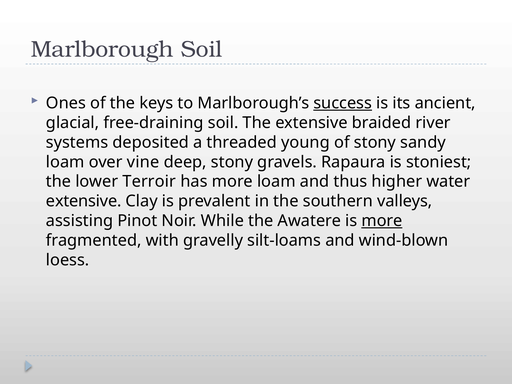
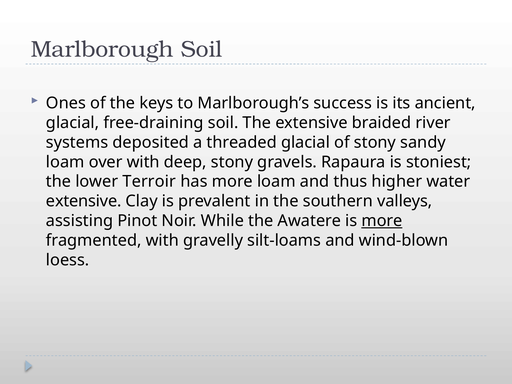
success underline: present -> none (343, 103)
threaded young: young -> glacial (305, 142)
over vine: vine -> with (143, 162)
